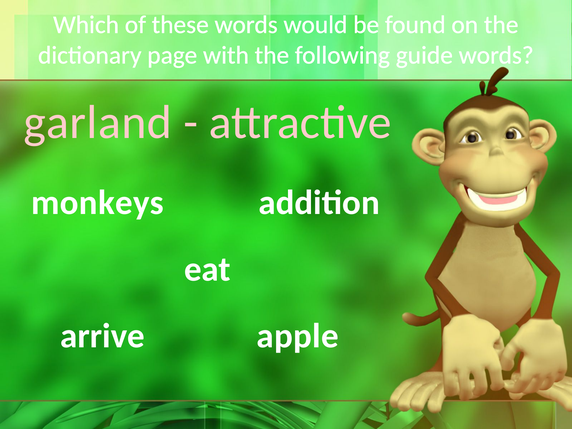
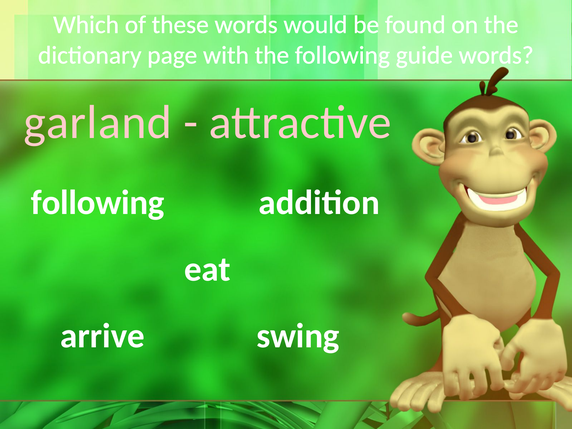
monkeys: monkeys -> following (98, 203)
apple: apple -> swing (298, 336)
